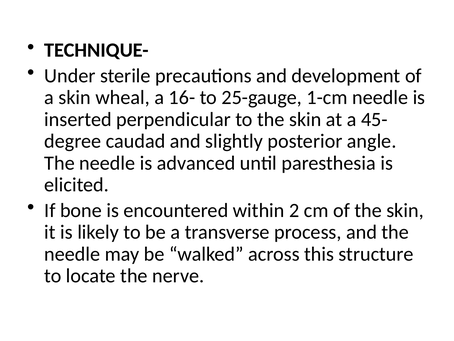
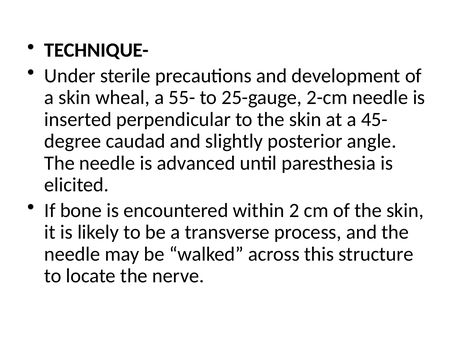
16-: 16- -> 55- (182, 97)
1-cm: 1-cm -> 2-cm (327, 97)
